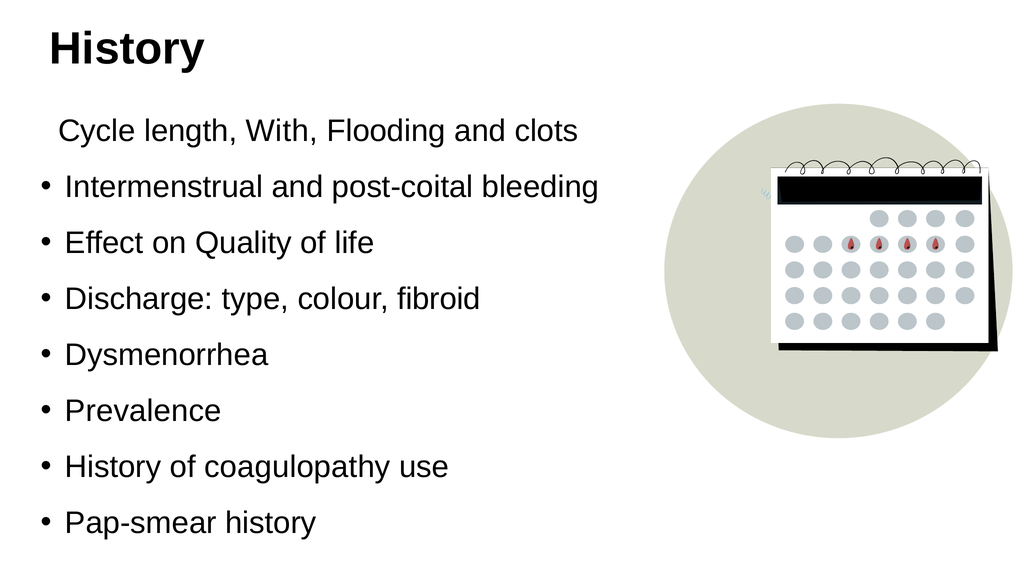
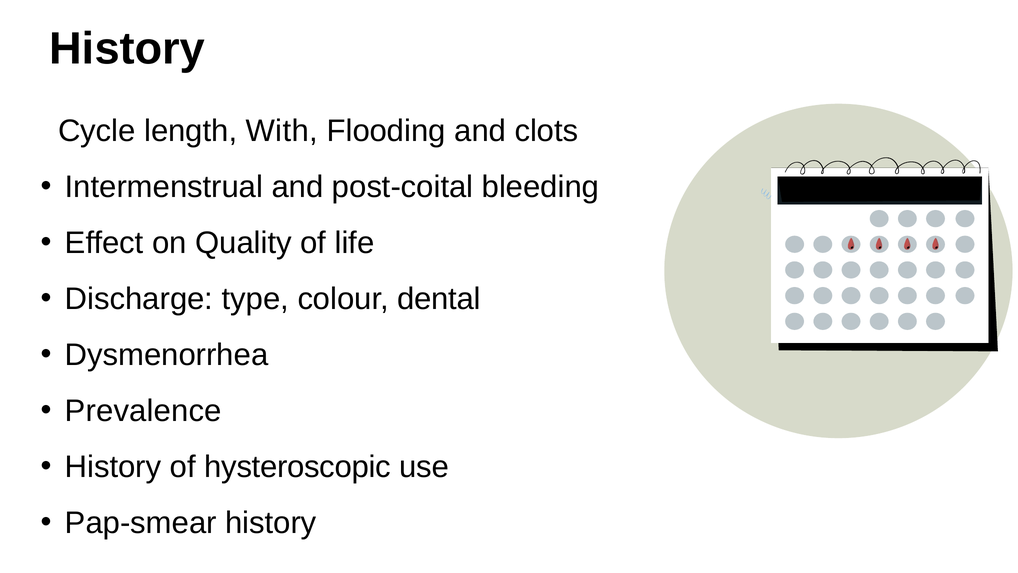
fibroid: fibroid -> dental (439, 299)
coagulopathy: coagulopathy -> hysteroscopic (298, 467)
